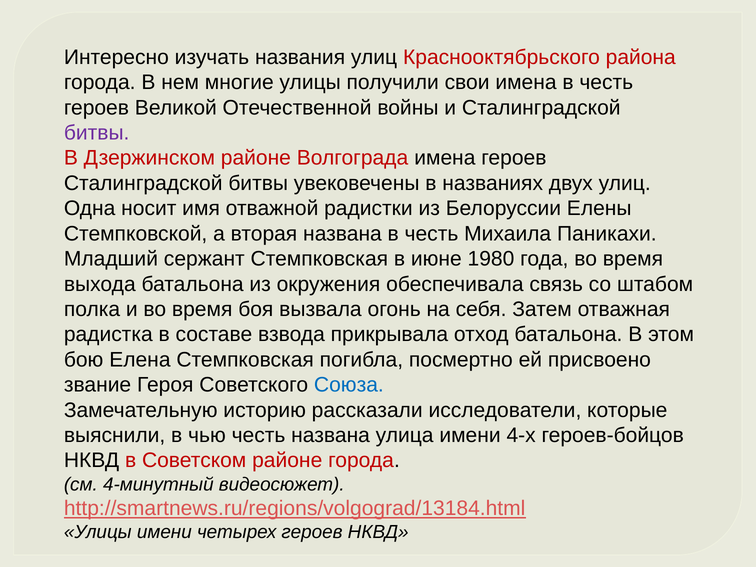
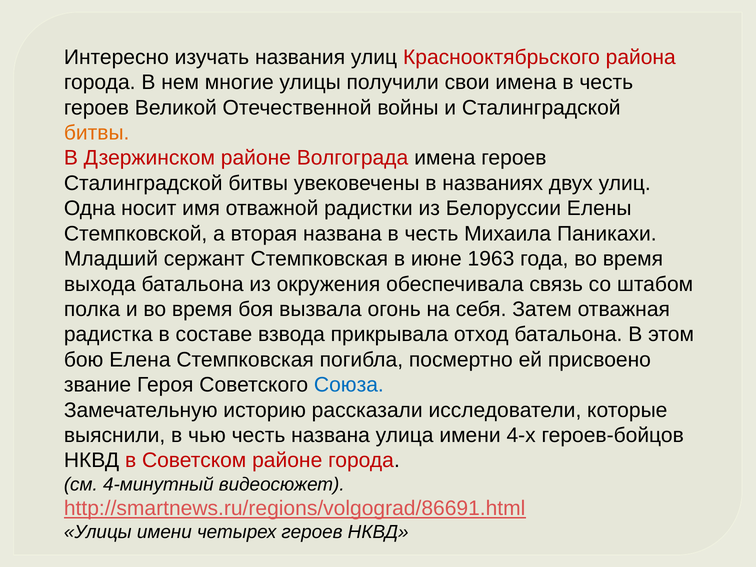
битвы colour: purple -> orange (97, 133)
1980: 1980 -> 1963 (491, 259)
http://smartnews.ru/regions/volgograd/13184.html: http://smartnews.ru/regions/volgograd/13184.html -> http://smartnews.ru/regions/volgograd/86691.html (295, 508)
